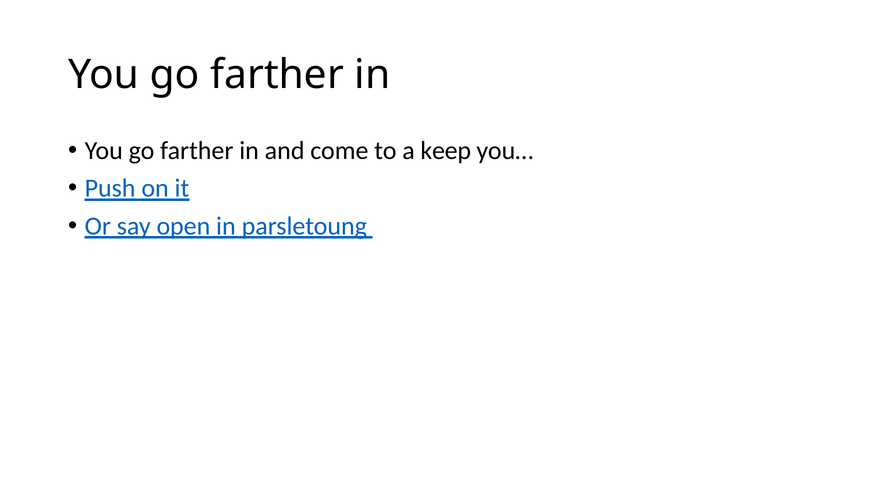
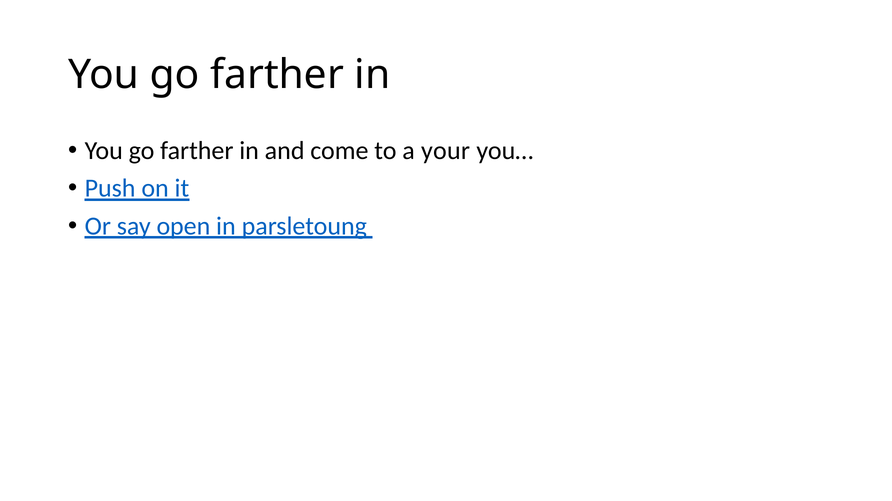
keep: keep -> your (446, 151)
